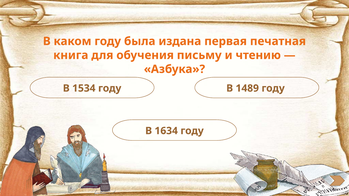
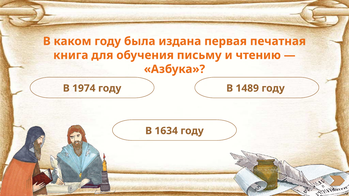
1534: 1534 -> 1974 (84, 88)
